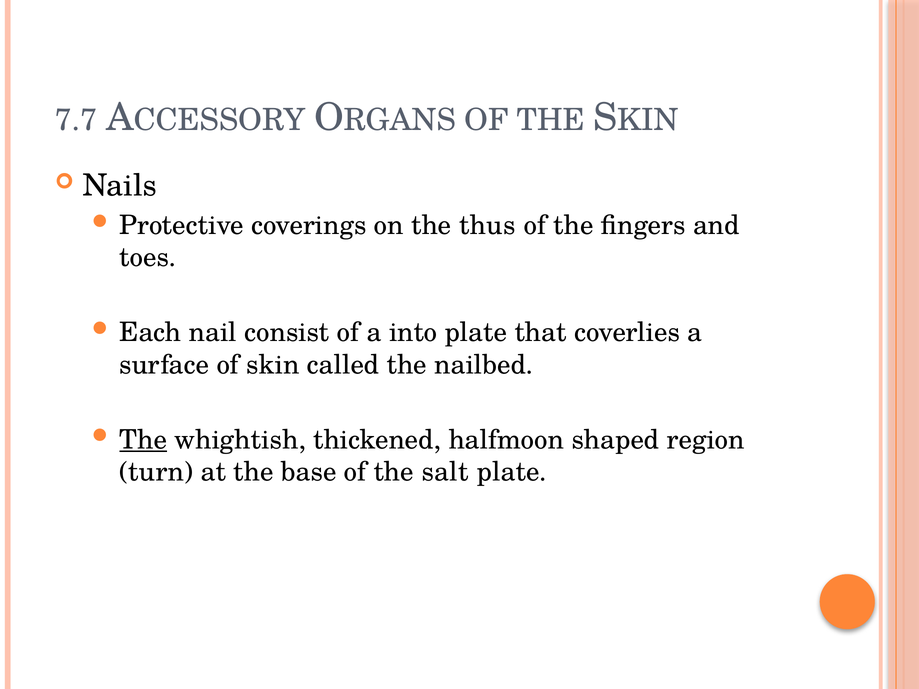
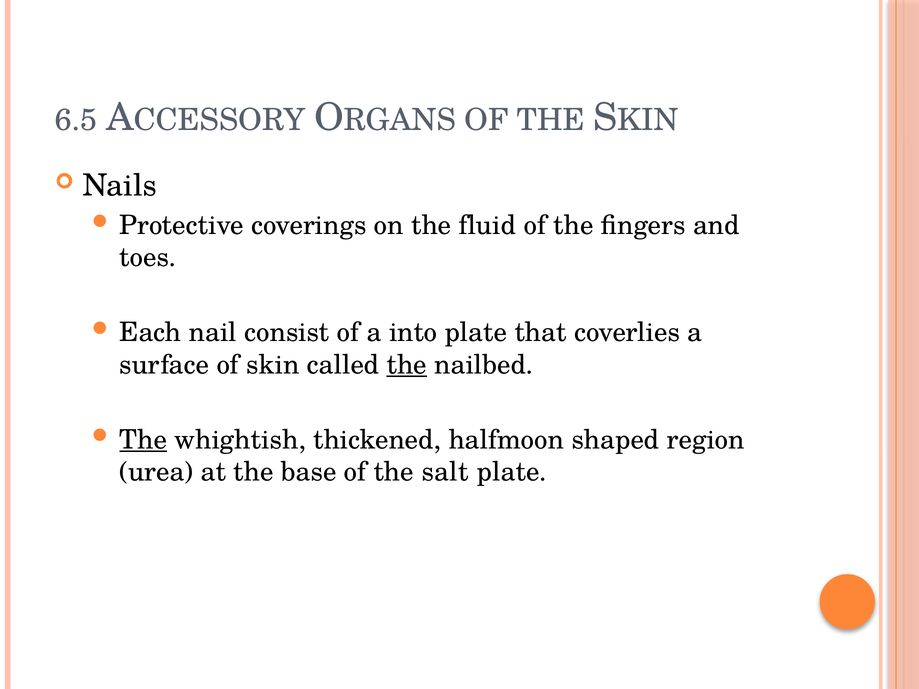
7.7: 7.7 -> 6.5 (76, 120)
thus: thus -> fluid (487, 225)
the underline: none -> present (407, 365)
turn: turn -> urea (156, 472)
